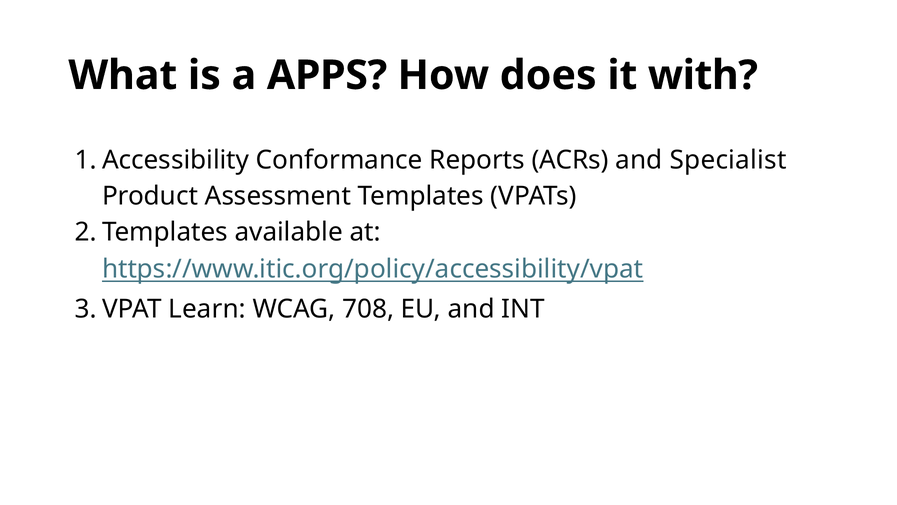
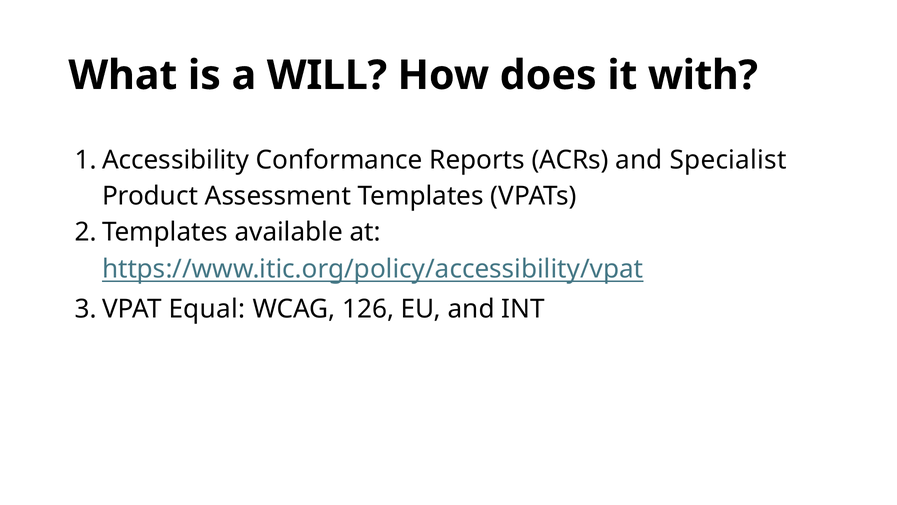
APPS: APPS -> WILL (327, 75)
Learn: Learn -> Equal (207, 309)
708: 708 -> 126 (368, 309)
